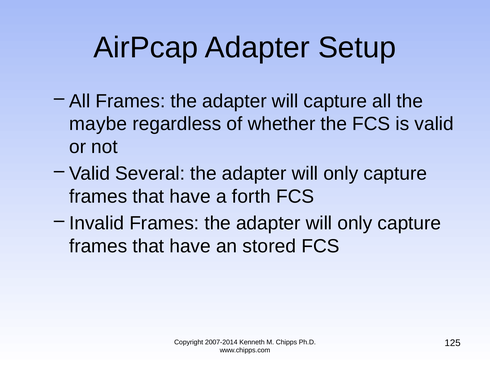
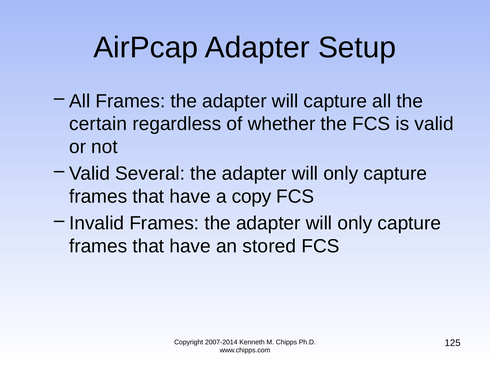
maybe: maybe -> certain (98, 124)
forth: forth -> copy (252, 196)
